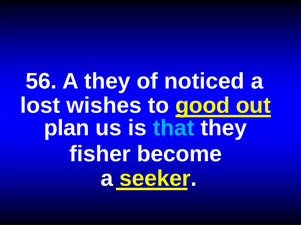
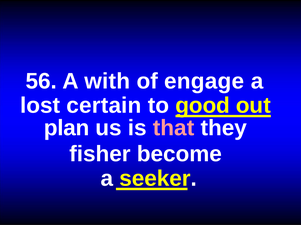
A they: they -> with (107, 81)
noticed: noticed -> engage (204, 81)
wishes: wishes -> certain (104, 106)
that colour: light blue -> pink (174, 128)
